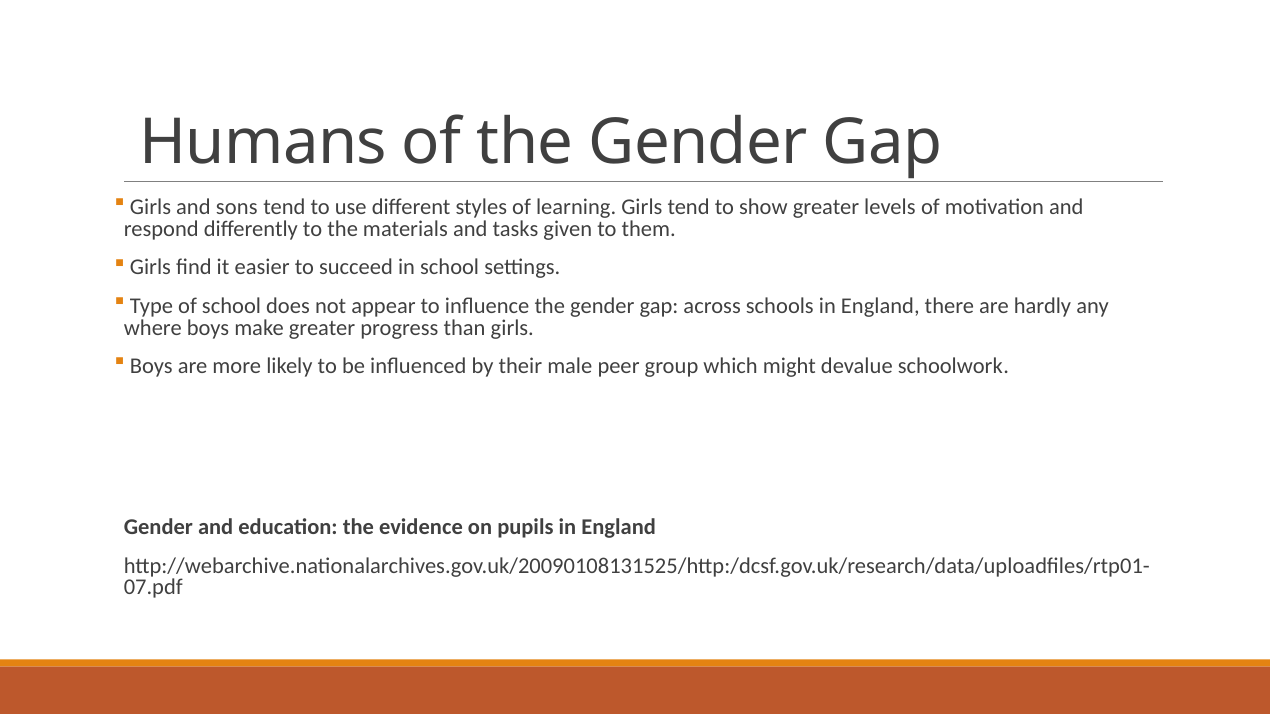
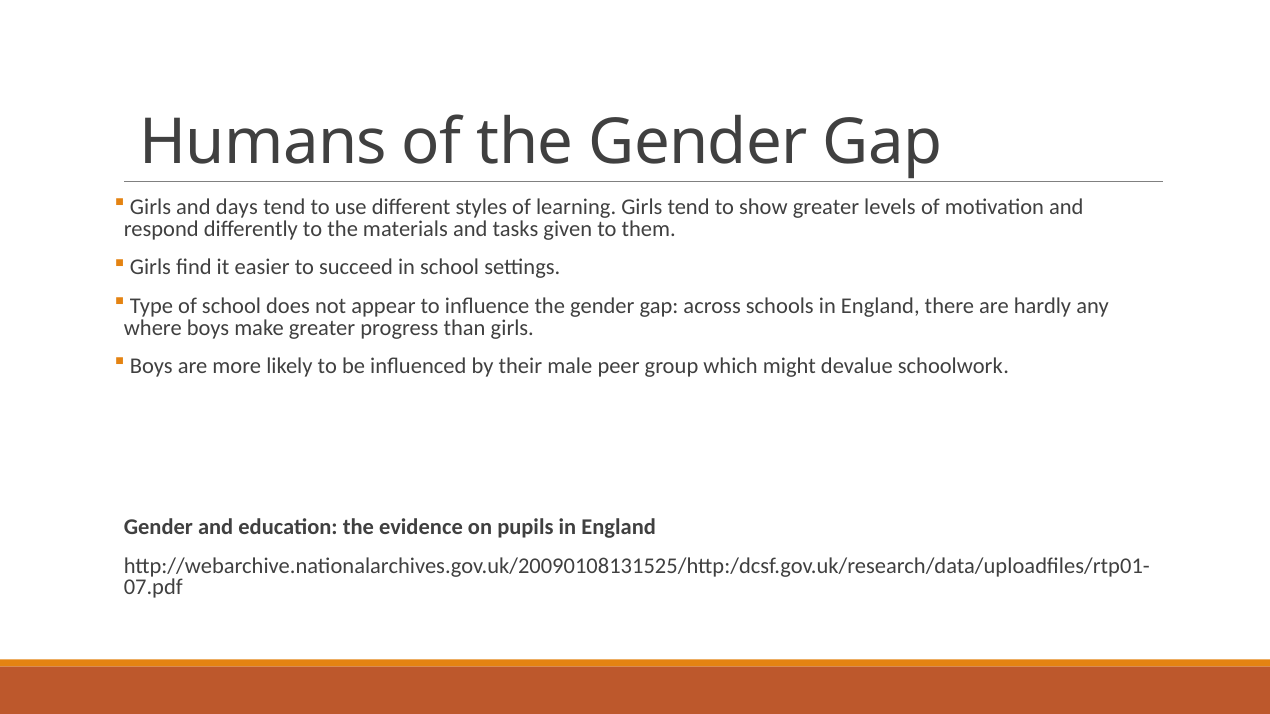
sons: sons -> days (237, 207)
